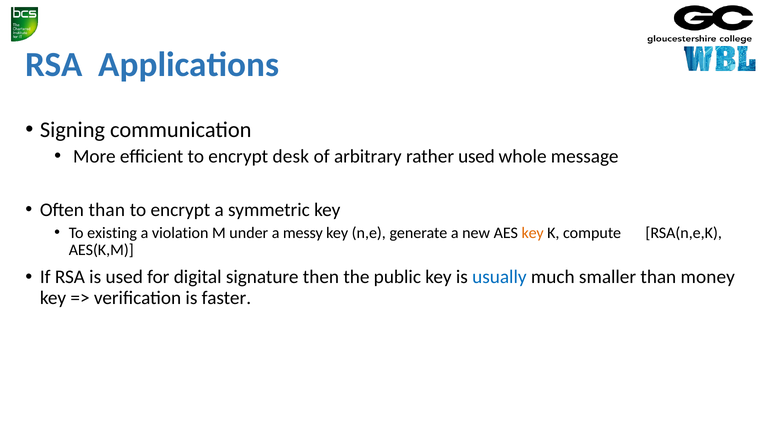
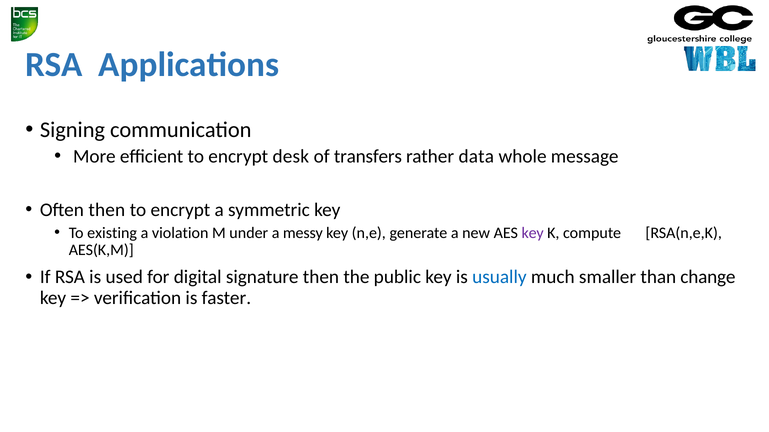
arbitrary: arbitrary -> transfers (368, 157)
rather used: used -> data (476, 157)
Often than: than -> then (107, 210)
key colour: orange -> purple (533, 233)
money: money -> change (708, 277)
